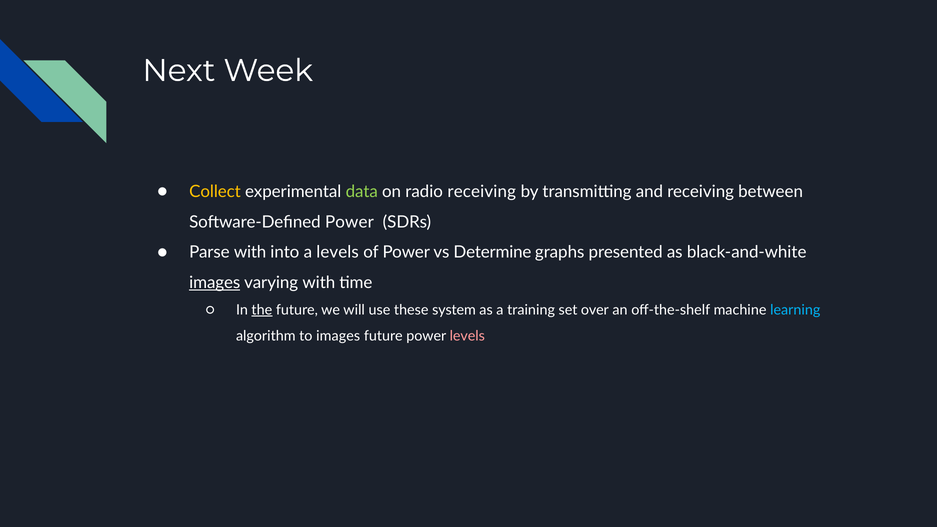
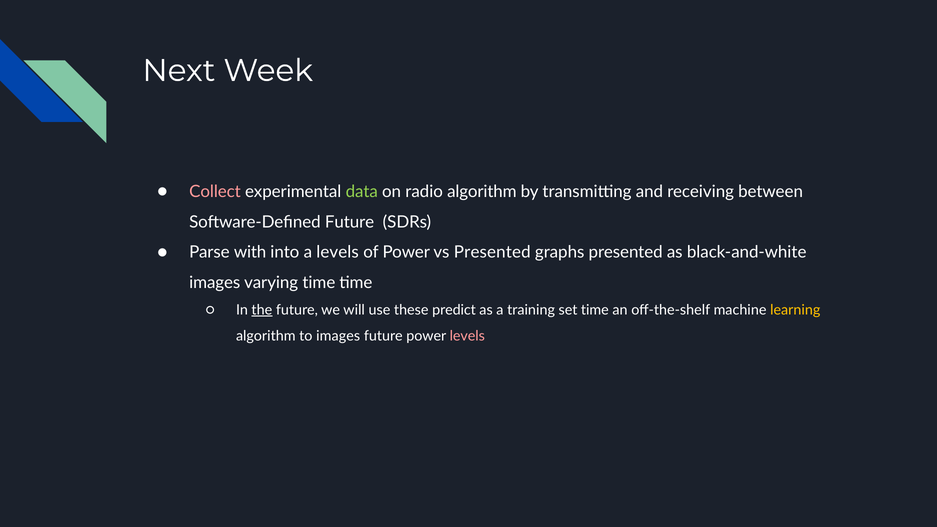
Collect colour: yellow -> pink (215, 191)
radio receiving: receiving -> algorithm (482, 191)
Software-Defined Power: Power -> Future (350, 222)
vs Determine: Determine -> Presented (492, 252)
images underline: present -> none (215, 283)
varying with: with -> time (319, 283)
system: system -> predict (454, 310)
set over: over -> time (595, 310)
learning colour: light blue -> yellow (795, 310)
